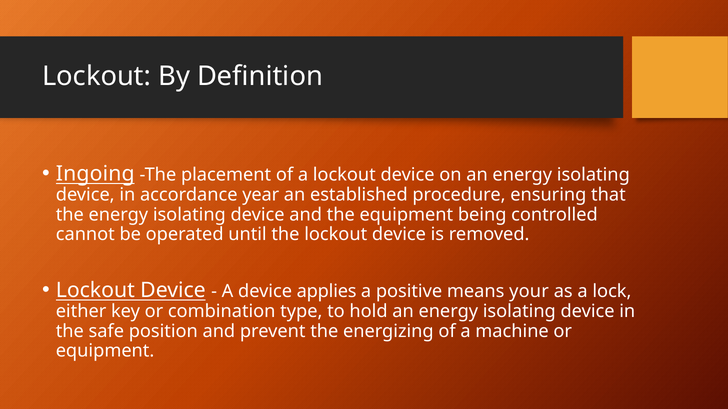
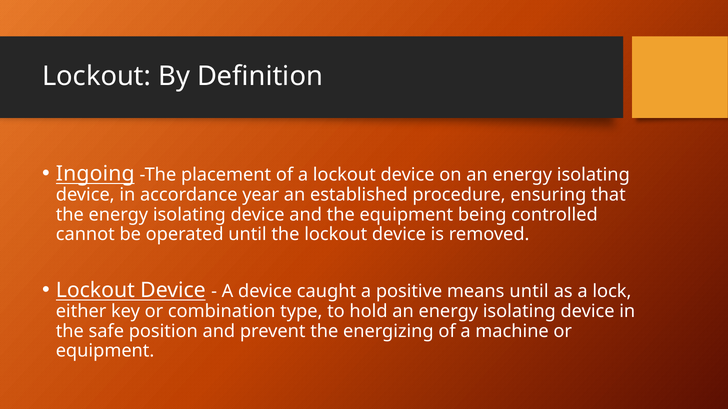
applies: applies -> caught (327, 292)
means your: your -> until (529, 292)
